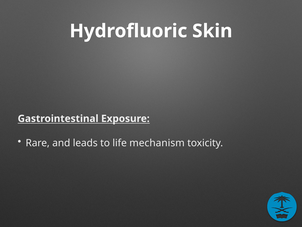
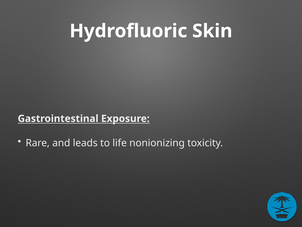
mechanism: mechanism -> nonionizing (157, 143)
